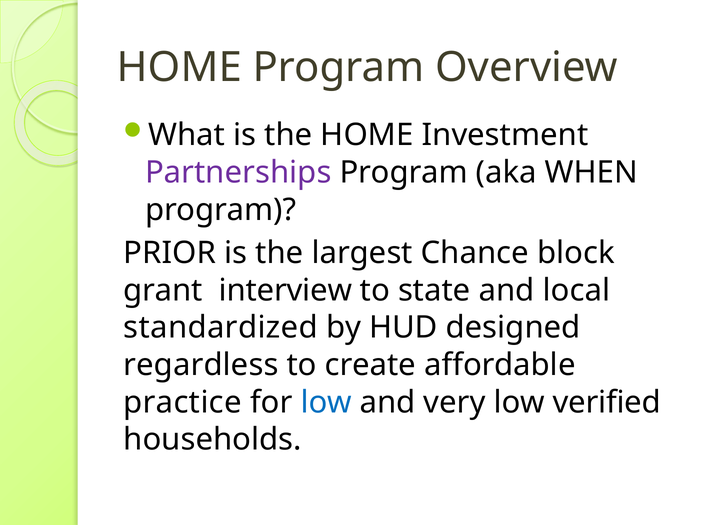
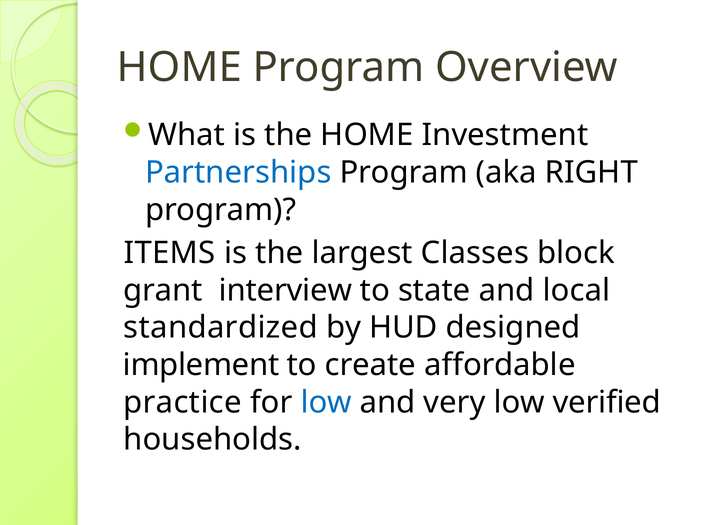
Partnerships colour: purple -> blue (238, 173)
WHEN: WHEN -> RIGHT (591, 173)
PRIOR: PRIOR -> ITEMS (170, 253)
Chance: Chance -> Classes (475, 253)
regardless: regardless -> implement (201, 366)
